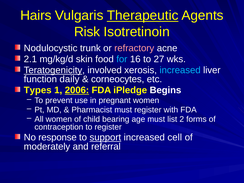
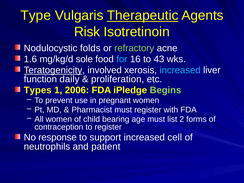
Hairs: Hairs -> Type (36, 15)
trunk: trunk -> folds (90, 48)
refractory colour: pink -> light green (134, 48)
2.1: 2.1 -> 1.6 (30, 59)
skin: skin -> sole (84, 59)
27: 27 -> 43 (159, 59)
corneocytes: corneocytes -> proliferation (118, 79)
2006 underline: present -> none (77, 90)
Begins colour: white -> light green (165, 90)
support underline: present -> none (105, 137)
moderately: moderately -> neutrophils (47, 146)
referral: referral -> patient (106, 146)
